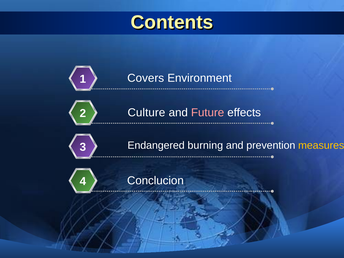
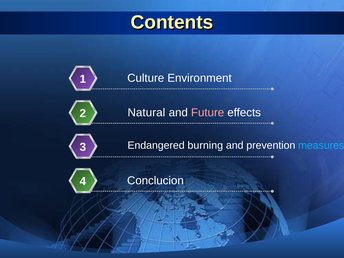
Covers: Covers -> Culture (146, 78)
Culture: Culture -> Natural (146, 113)
measures colour: yellow -> light blue (321, 145)
